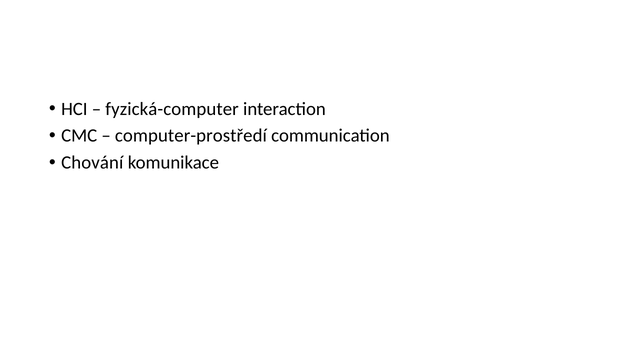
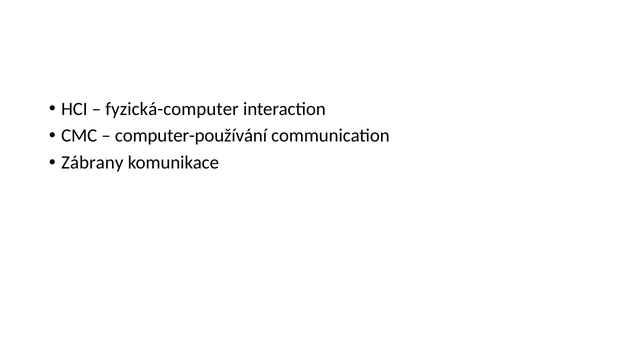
computer-prostředí: computer-prostředí -> computer-používání (191, 136)
Chování: Chování -> Zábrany (92, 163)
